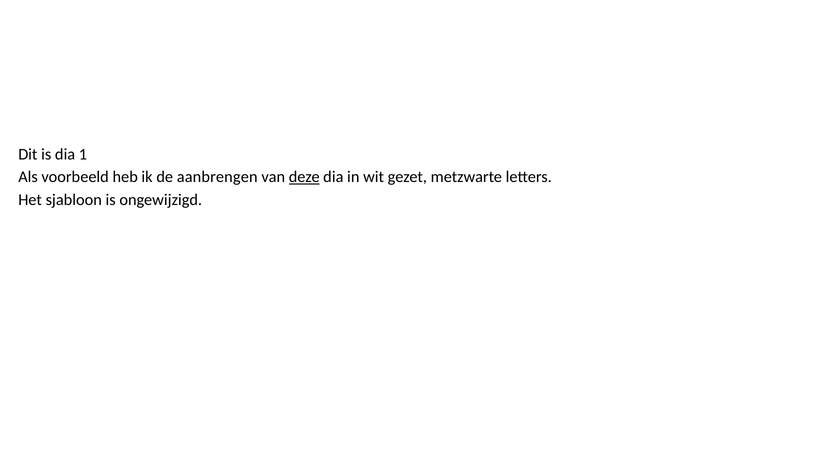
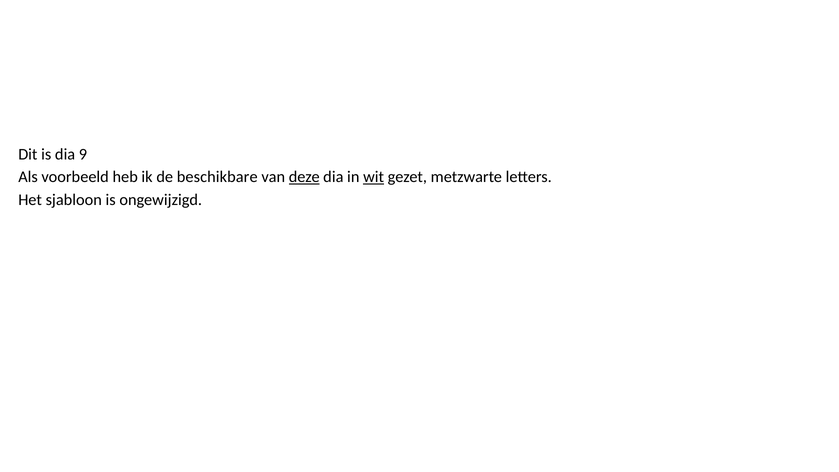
1: 1 -> 9 (83, 154)
aanbrengen: aanbrengen -> beschikbare (217, 177)
wit underline: none -> present (374, 177)
